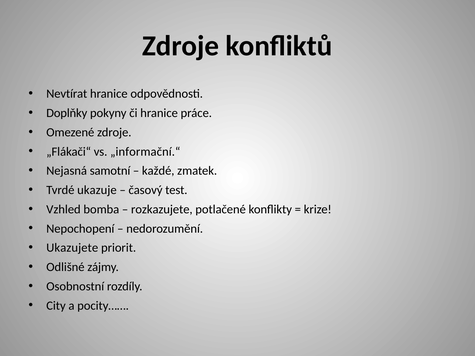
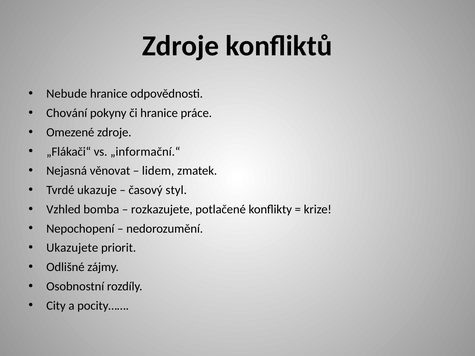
Nevtírat: Nevtírat -> Nebude (67, 94)
Doplňky: Doplňky -> Chování (67, 113)
samotní: samotní -> věnovat (110, 171)
každé: každé -> lidem (158, 171)
test: test -> styl (176, 190)
